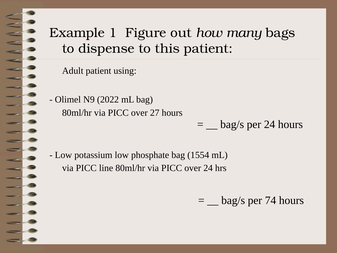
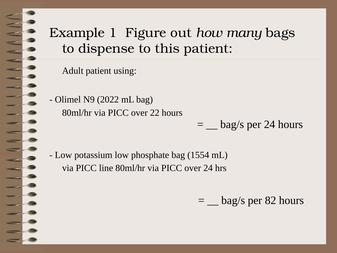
27: 27 -> 22 (155, 113)
74: 74 -> 82 (271, 200)
